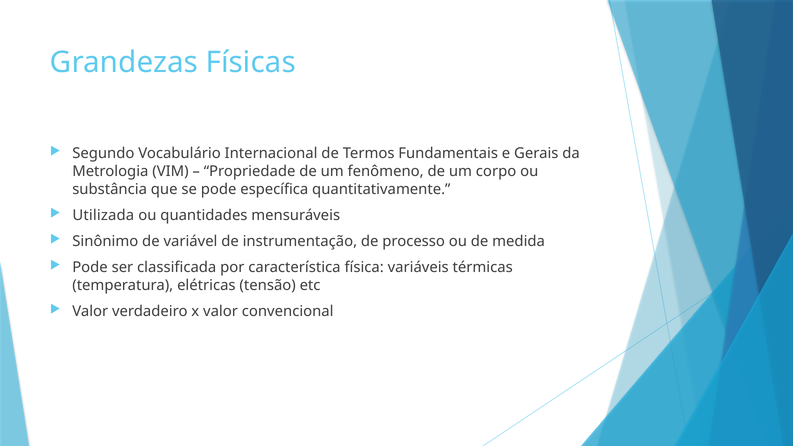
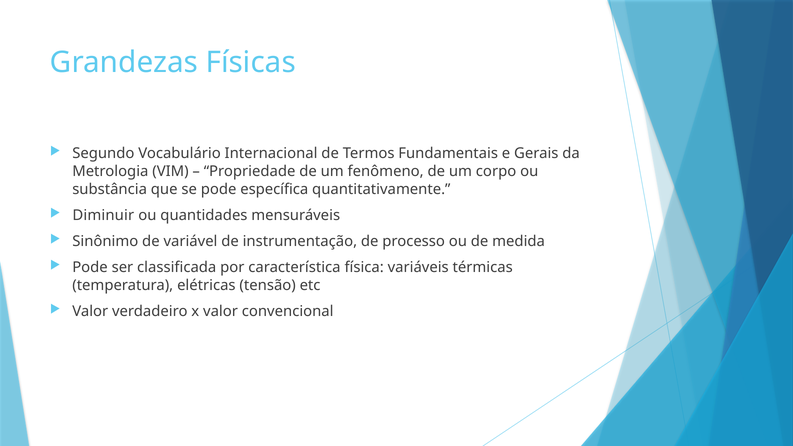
Utilizada: Utilizada -> Diminuir (103, 215)
